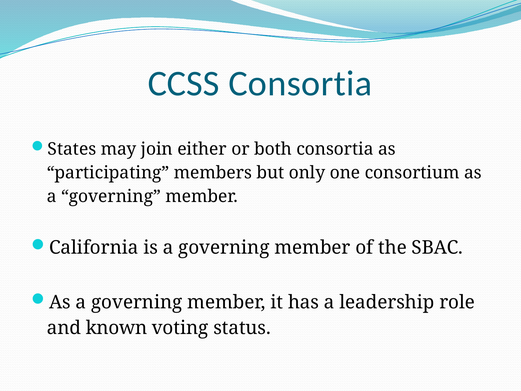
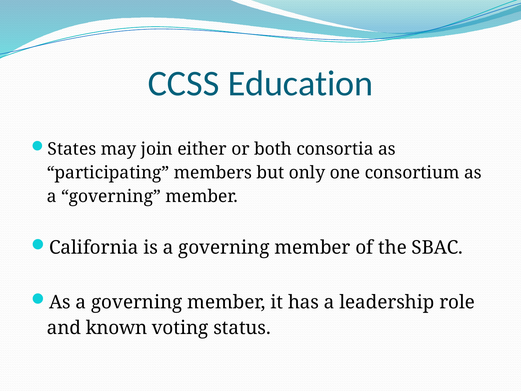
CCSS Consortia: Consortia -> Education (300, 84)
